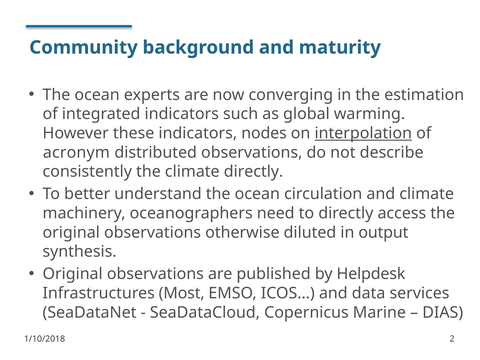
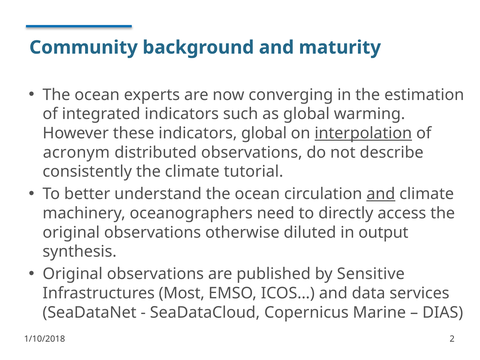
indicators nodes: nodes -> global (264, 133)
climate directly: directly -> tutorial (254, 172)
and underline: none -> present (381, 194)
Helpdesk: Helpdesk -> Sensitive (371, 274)
